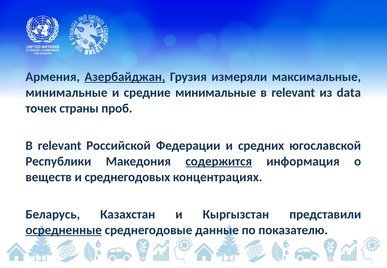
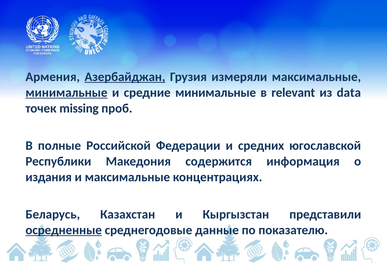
минимальные underline: none -> present (66, 93)
страны: страны -> missing (79, 108)
relevant: relevant -> полные (59, 146)
содержится underline: present -> none (219, 161)
веществ: веществ -> издания (49, 177)
и среднегодовых: среднегодовых -> максимальные (127, 177)
